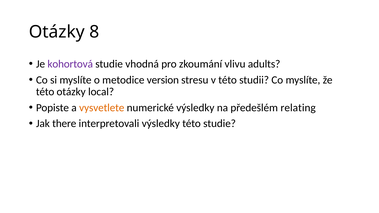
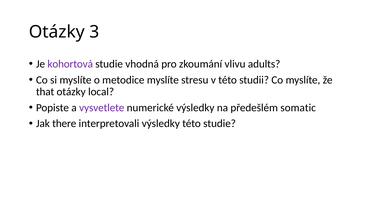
8: 8 -> 3 (94, 32)
metodice version: version -> myslíte (163, 80)
této: této -> that (45, 92)
vysvetlete colour: orange -> purple (102, 108)
relating: relating -> somatic (298, 108)
